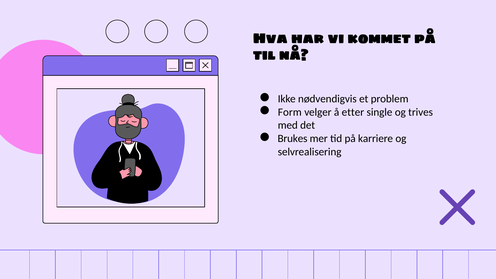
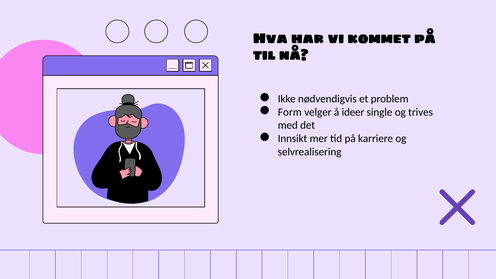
etter: etter -> ideer (353, 112)
Brukes: Brukes -> Innsikt (292, 139)
